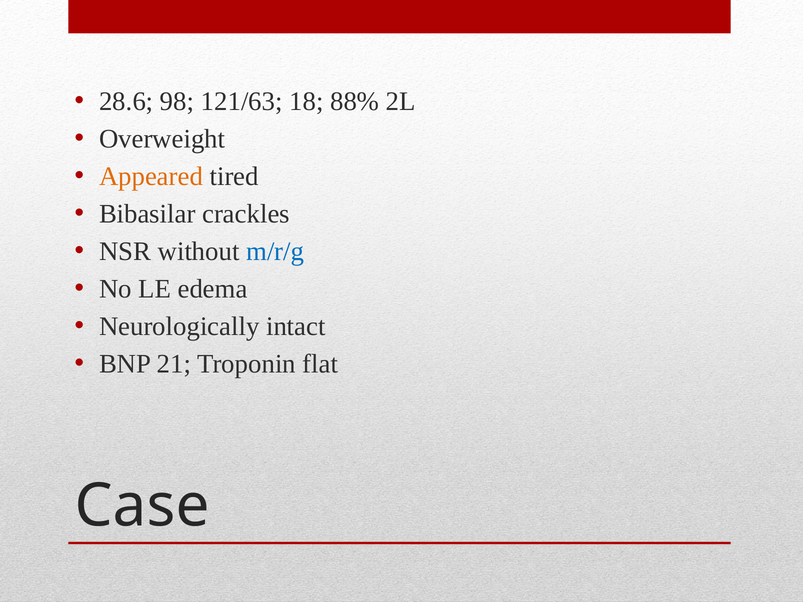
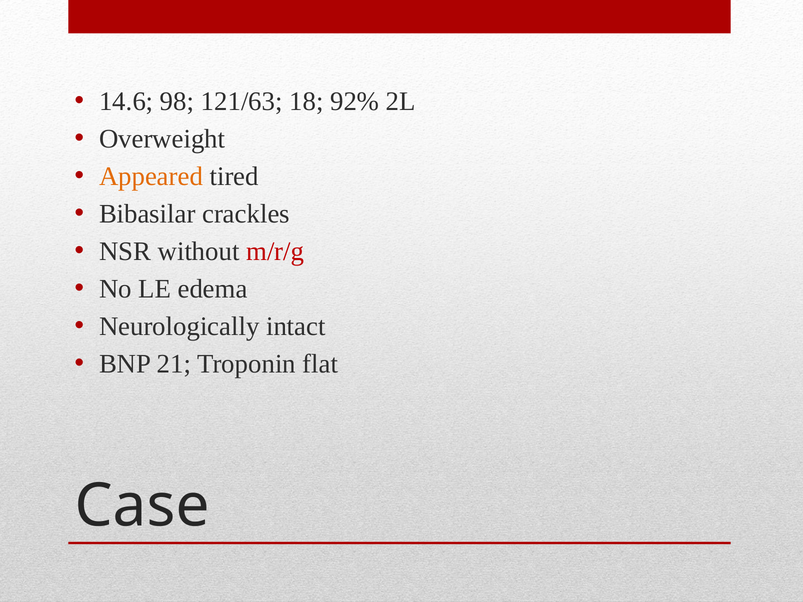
28.6: 28.6 -> 14.6 (126, 102)
88%: 88% -> 92% (355, 102)
m/r/g colour: blue -> red (275, 251)
